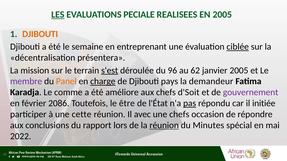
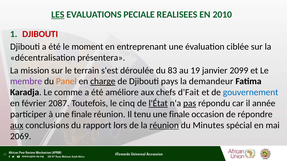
EN 2005: 2005 -> 2010 (222, 15)
DJIBOUTI colour: orange -> red (40, 34)
semaine: semaine -> moment (87, 47)
ciblée underline: present -> none (238, 47)
s'est underline: present -> none (110, 71)
96: 96 -> 83 (172, 71)
62: 62 -> 19 (195, 71)
janvier 2005: 2005 -> 2099 (239, 71)
d'Soit: d'Soit -> d'Fait (189, 93)
gouvernement colour: purple -> blue (251, 93)
2086: 2086 -> 2087 (59, 104)
être: être -> cinq (127, 104)
l'État underline: none -> present (158, 104)
initiée: initiée -> année (264, 104)
à une cette: cette -> finale (82, 115)
avec: avec -> tenu (142, 115)
chefs: chefs -> finale (179, 115)
aux underline: none -> present (17, 126)
2022: 2022 -> 2069 (21, 137)
